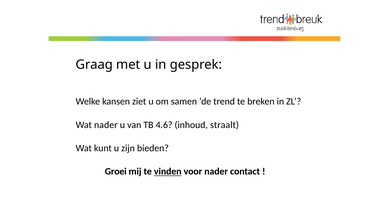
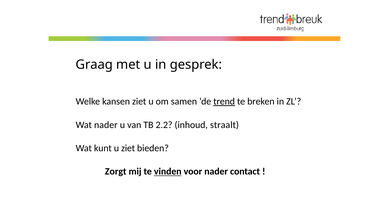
trend underline: none -> present (224, 101)
4.6: 4.6 -> 2.2 (164, 125)
u zijn: zijn -> ziet (128, 148)
Groei: Groei -> Zorgt (116, 171)
